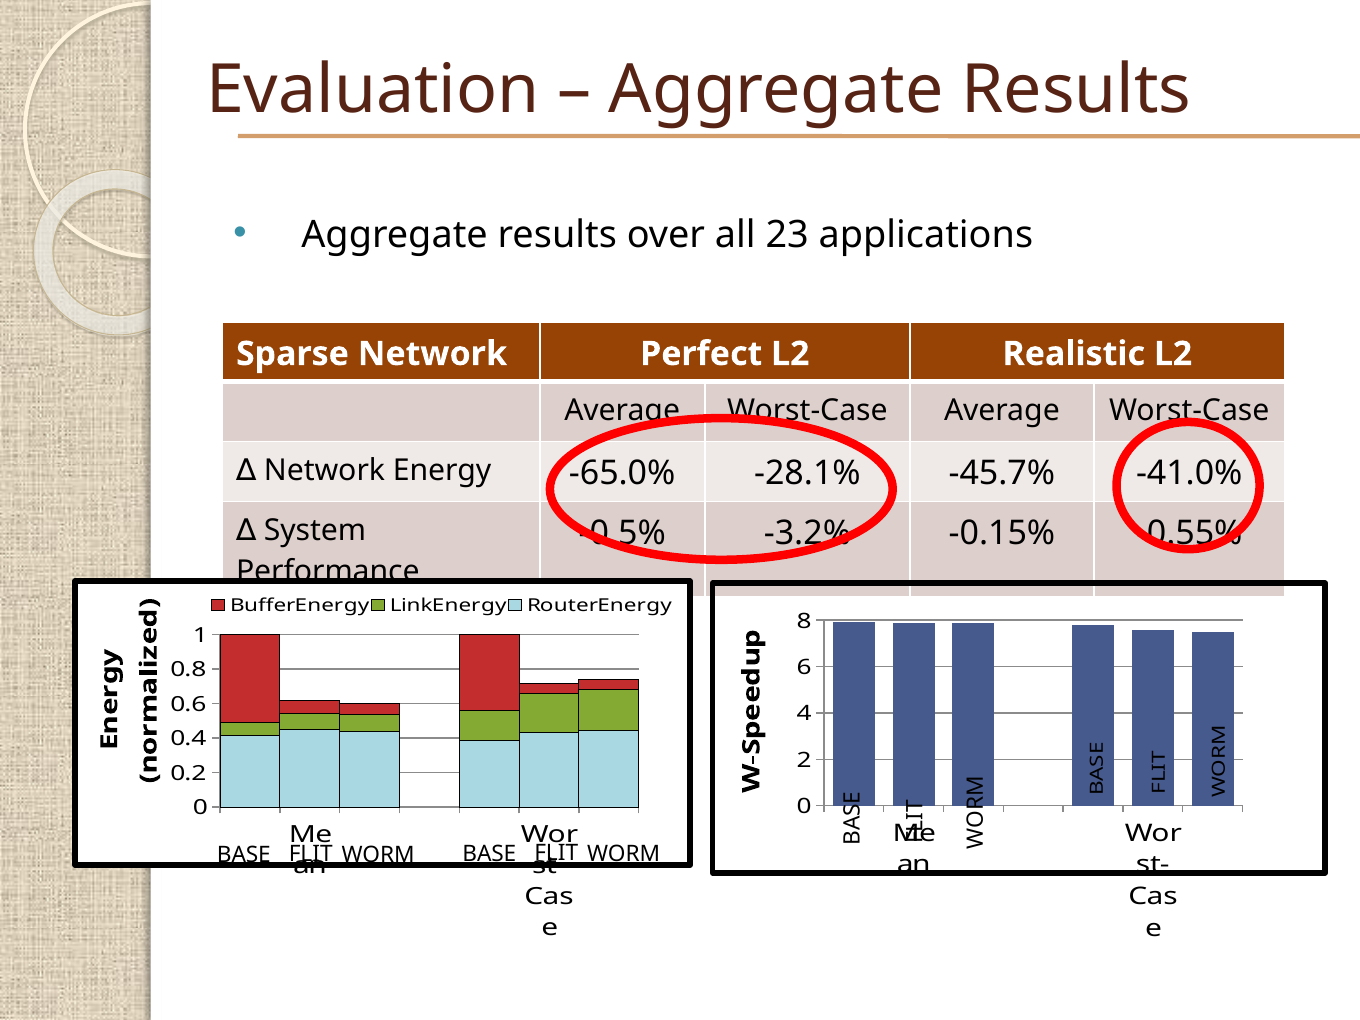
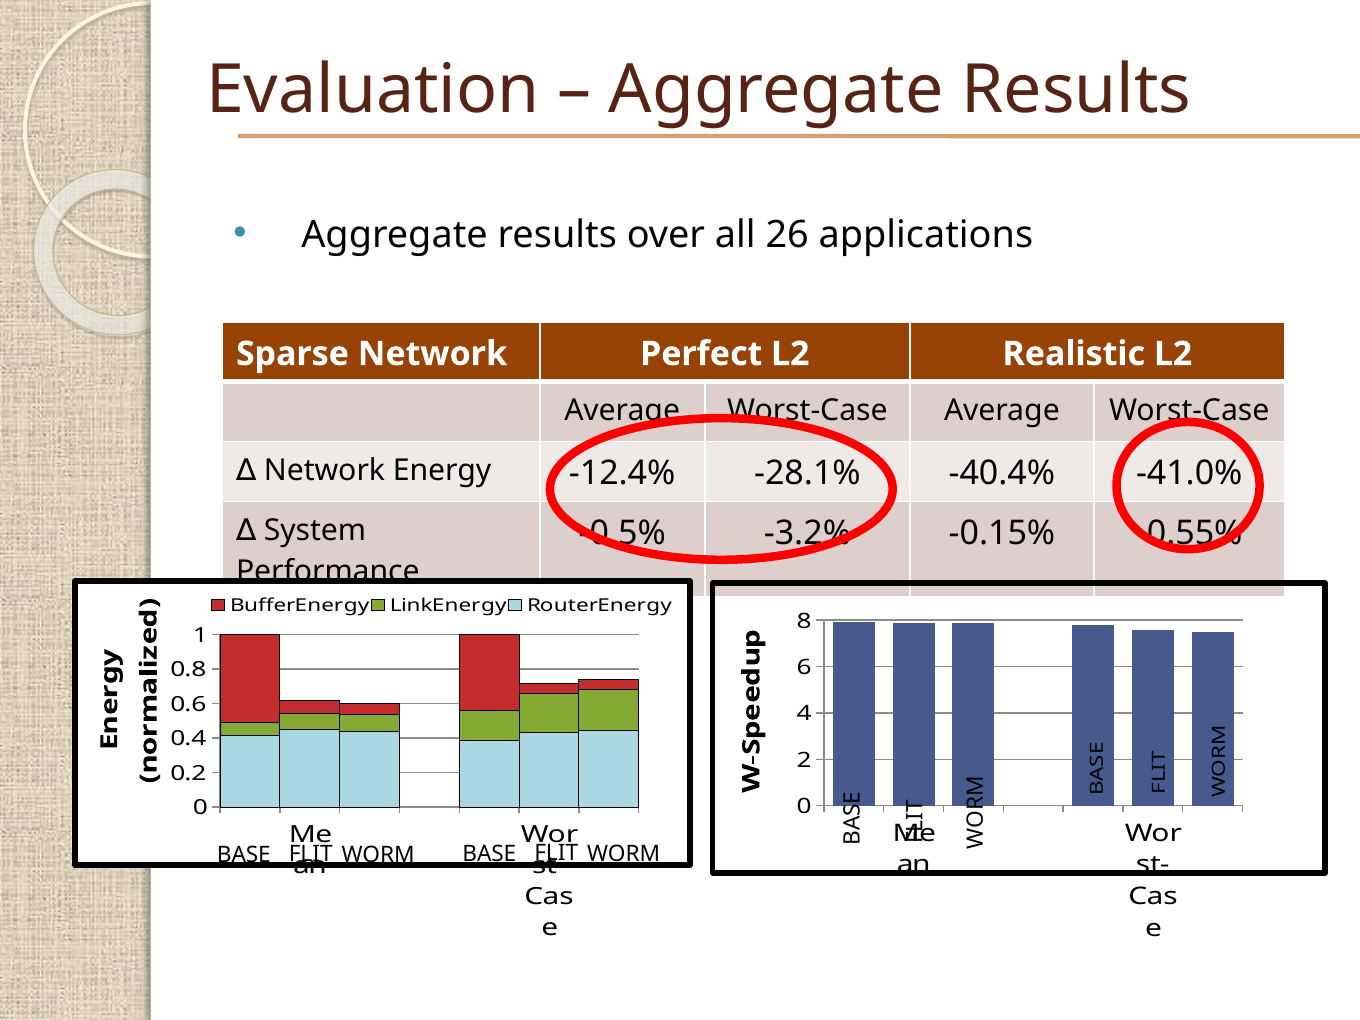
23: 23 -> 26 (787, 235)
-65.0%: -65.0% -> -12.4% (622, 473)
-45.7%: -45.7% -> -40.4% (1002, 473)
